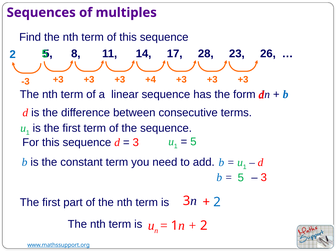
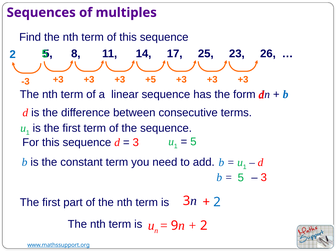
28: 28 -> 25 (206, 54)
+4: +4 -> +5 (151, 80)
1: 1 -> 9 (175, 226)
